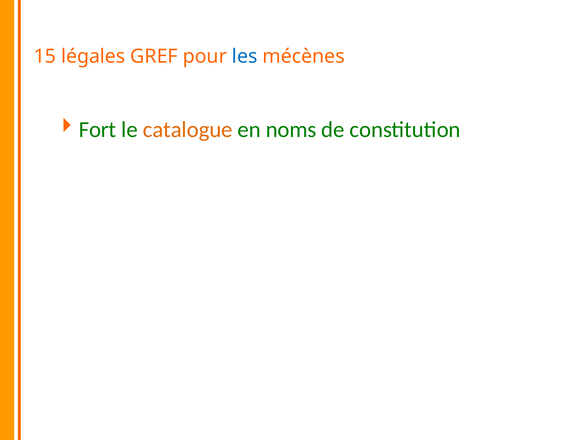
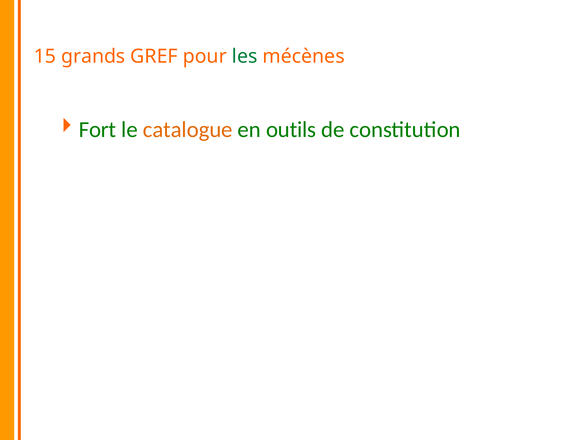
légales: légales -> grands (93, 56)
les colour: blue -> green (245, 56)
noms: noms -> outils (291, 130)
